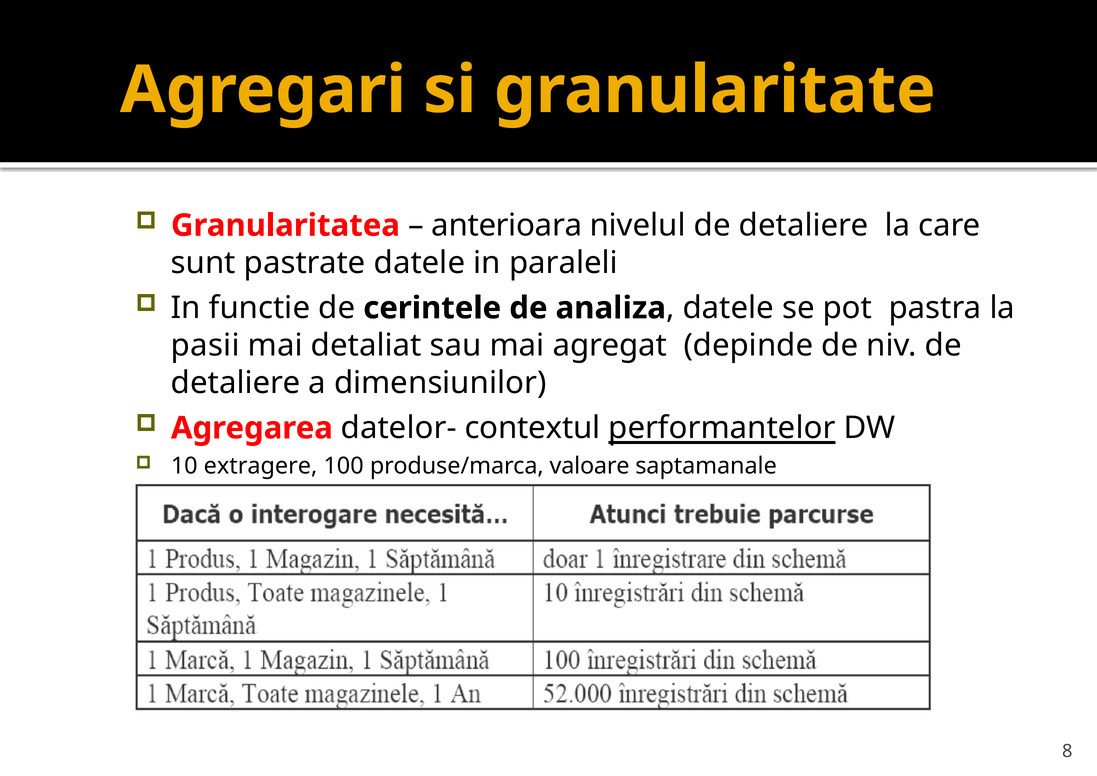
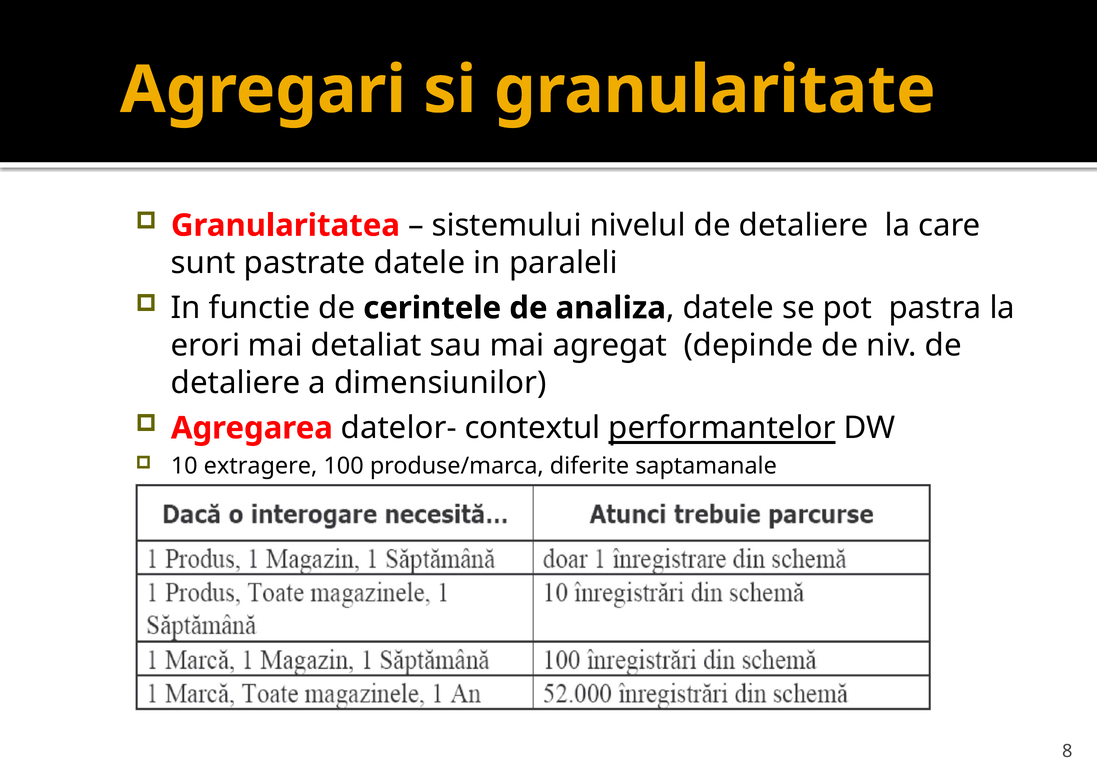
anterioara: anterioara -> sistemului (507, 225)
pasii: pasii -> erori (205, 345)
valoare: valoare -> diferite (589, 466)
